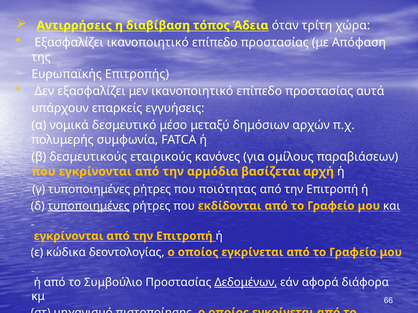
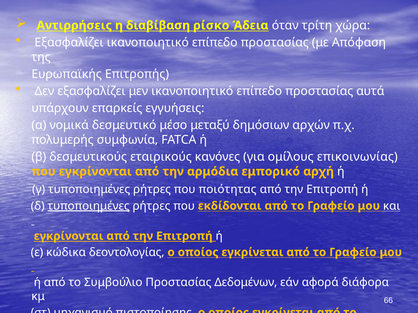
τόπος: τόπος -> ρίσκο (211, 25)
παραβιάσεων: παραβιάσεων -> επικοινωνίας (357, 157)
βασίζεται: βασίζεται -> εμπορικό (271, 172)
Δεδομένων underline: present -> none (246, 283)
